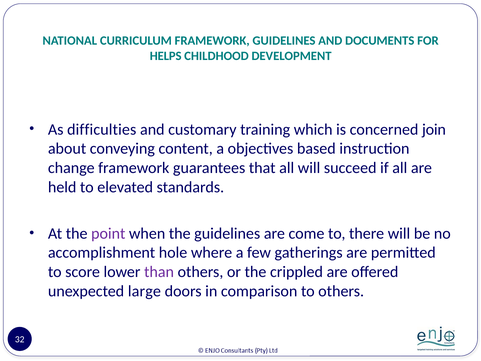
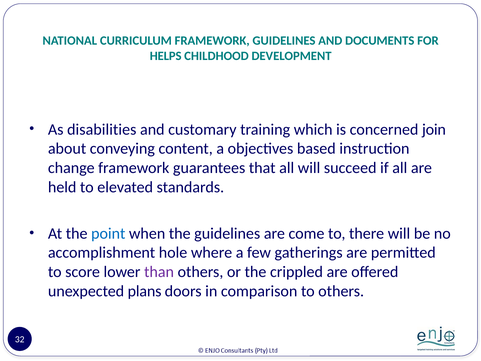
difficulties: difficulties -> disabilities (102, 129)
point colour: purple -> blue (108, 233)
large: large -> plans (145, 291)
